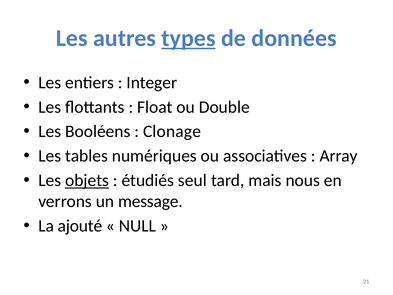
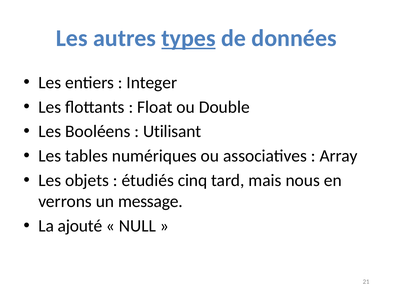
Clonage: Clonage -> Utilisant (172, 131)
objets underline: present -> none (87, 180)
seul: seul -> cinq (193, 180)
